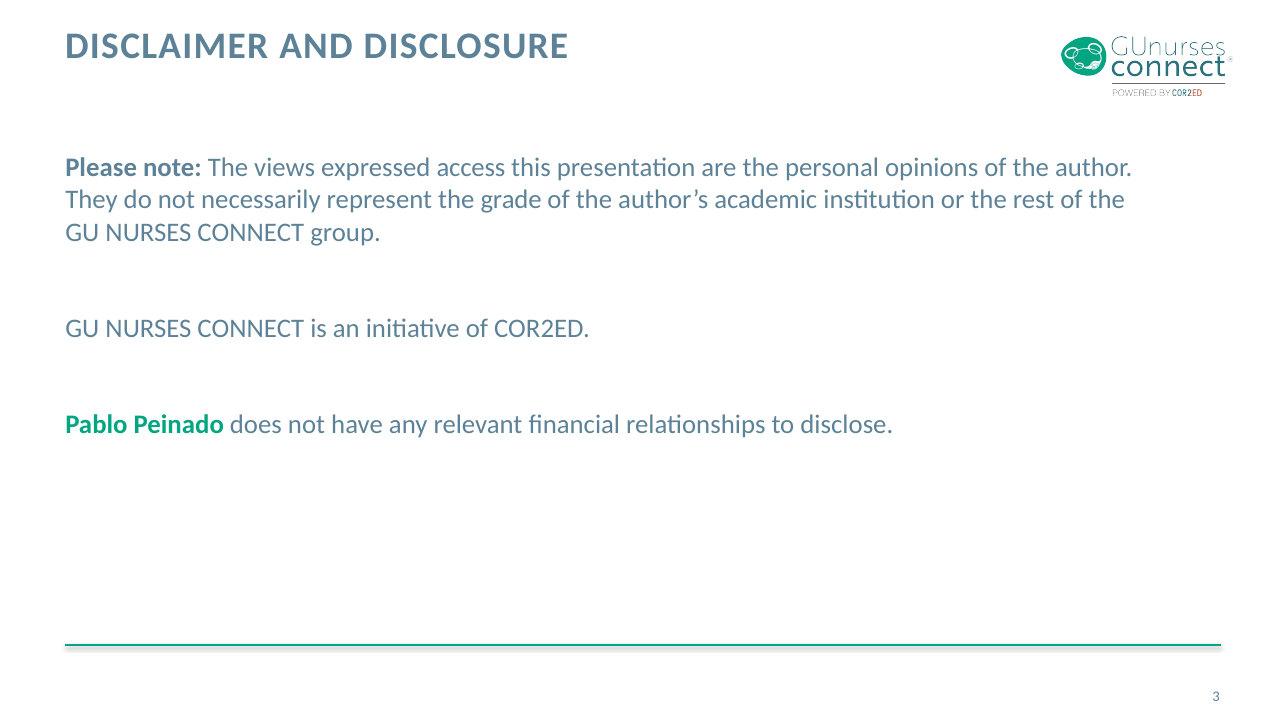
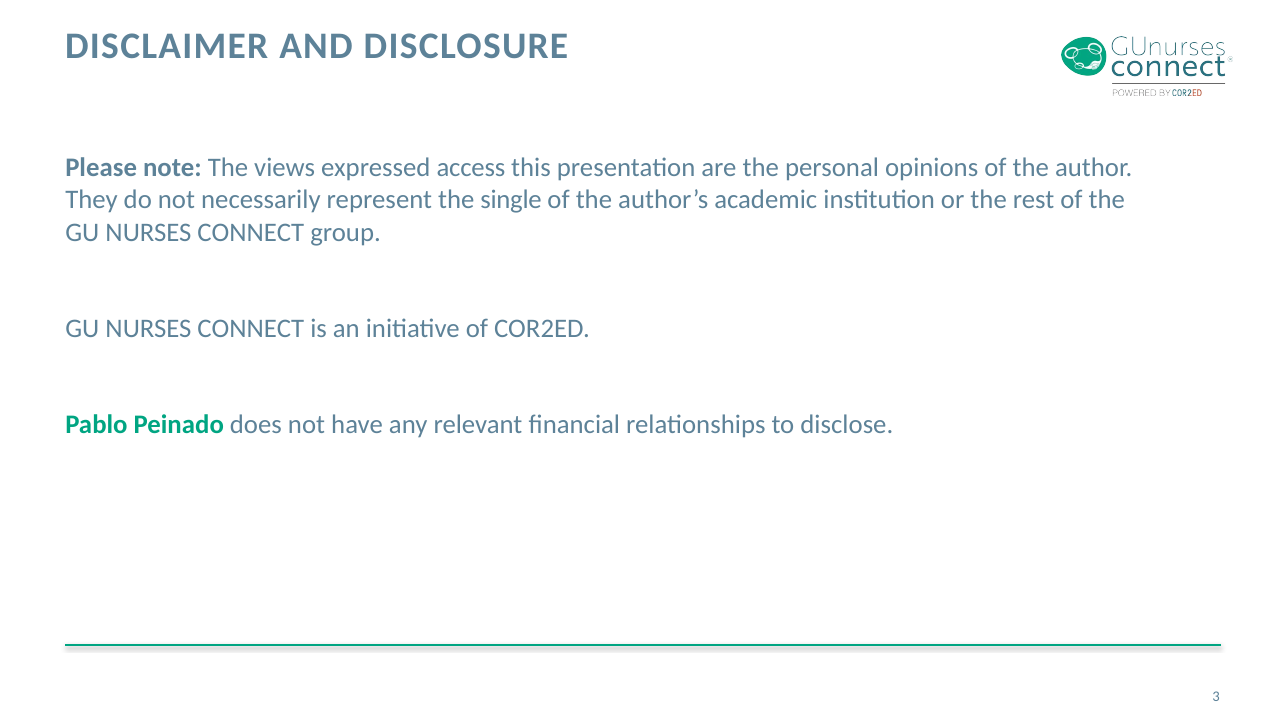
grade: grade -> single (511, 200)
